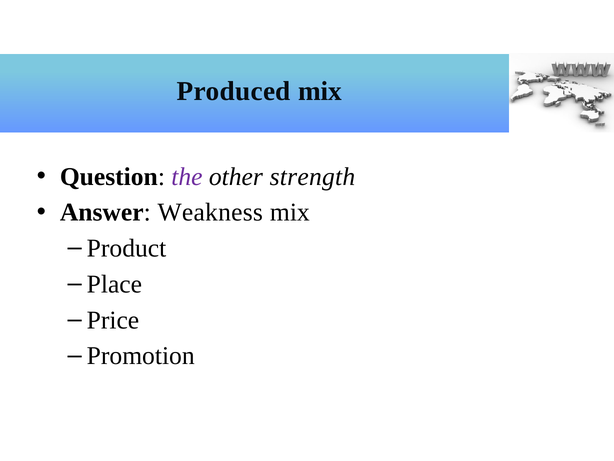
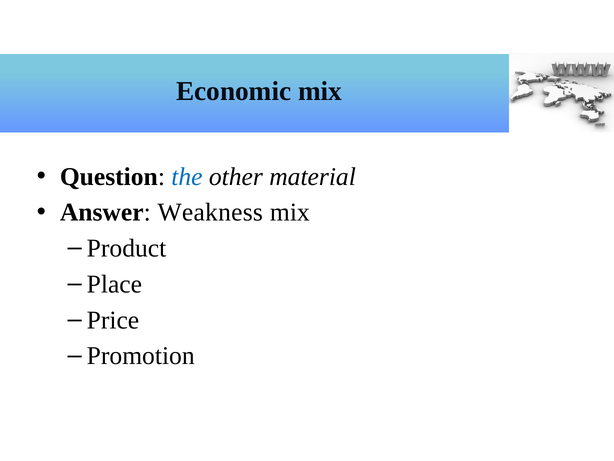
Produced: Produced -> Economic (234, 91)
the colour: purple -> blue (187, 176)
strength: strength -> material (313, 176)
